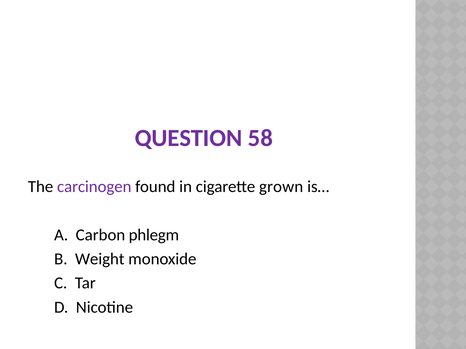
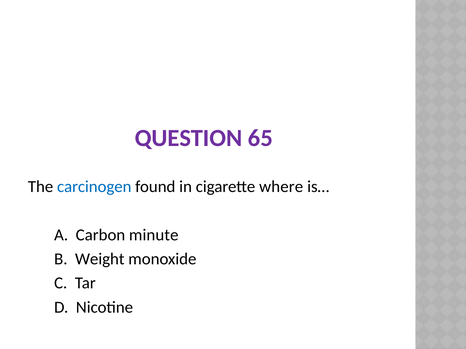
58: 58 -> 65 (260, 138)
carcinogen colour: purple -> blue (94, 187)
grown: grown -> where (281, 187)
phlegm: phlegm -> minute (154, 235)
